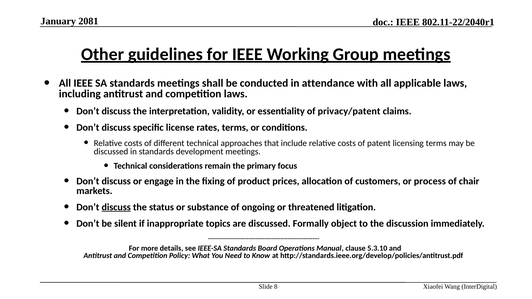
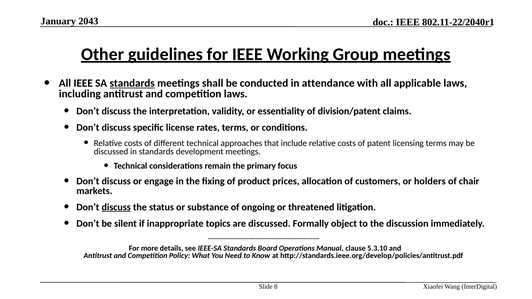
2081: 2081 -> 2043 (88, 21)
standards underline: none -> present (132, 83)
privacy/patent: privacy/patent -> division/patent (349, 111)
process: process -> holders (430, 181)
